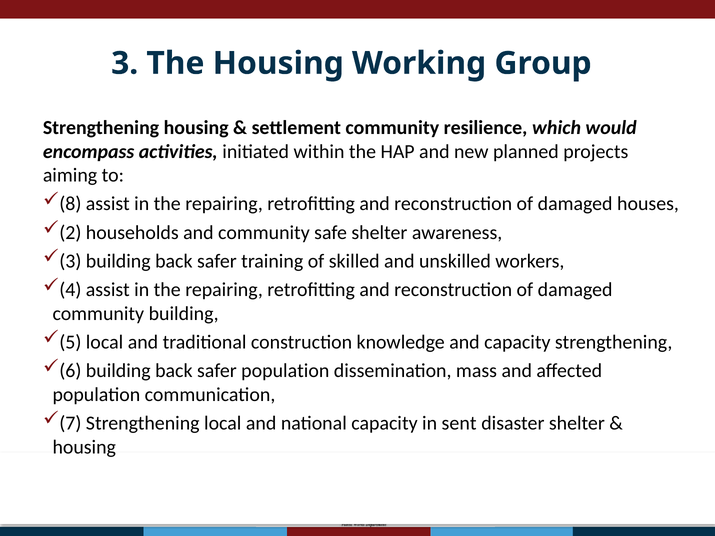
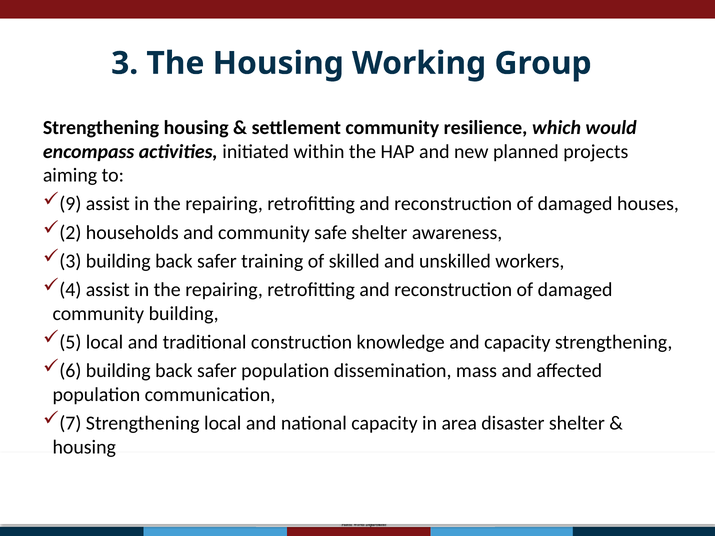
8: 8 -> 9 (70, 204)
sent: sent -> area (459, 423)
